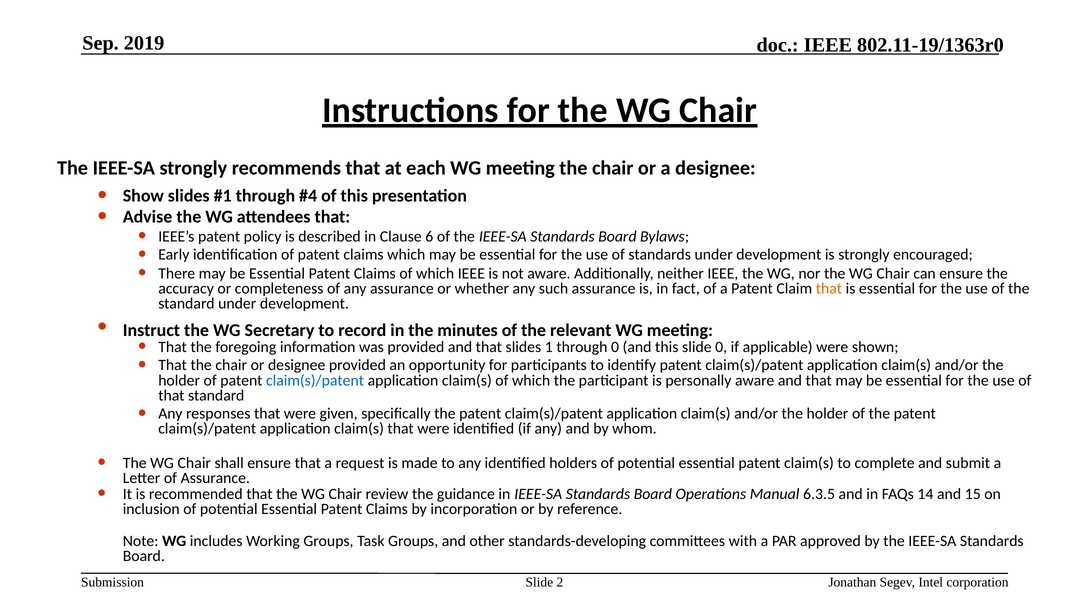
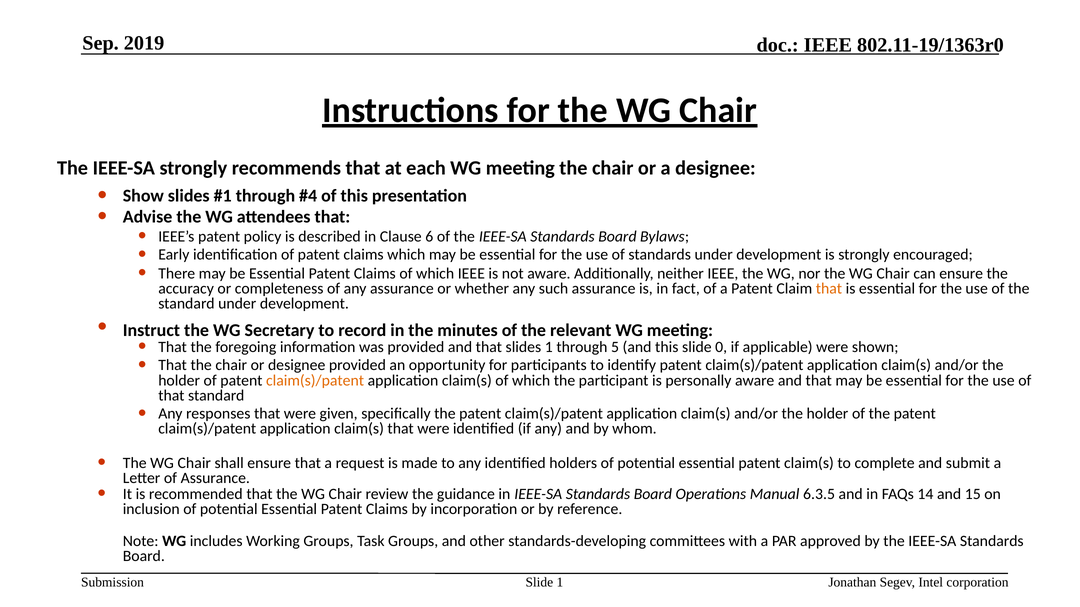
through 0: 0 -> 5 (615, 347)
claim(s)/patent colour: blue -> orange (315, 381)
Slide 2: 2 -> 1 (560, 583)
